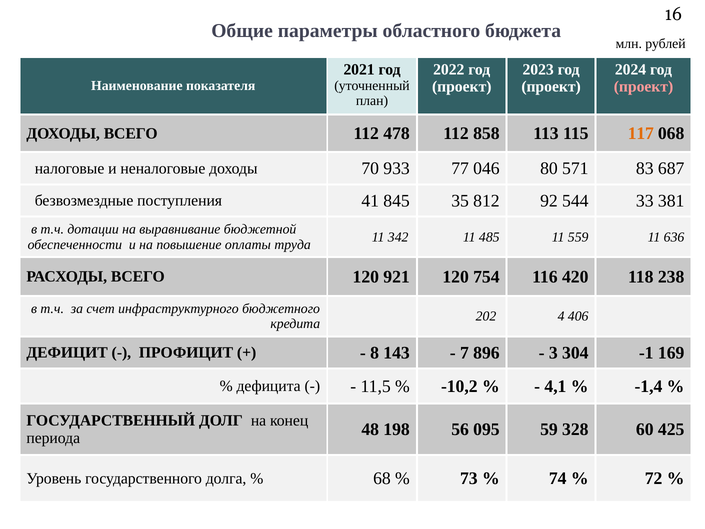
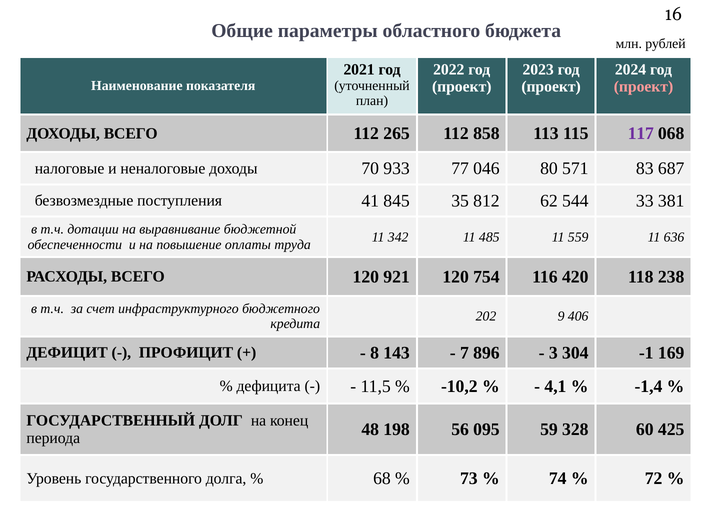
478: 478 -> 265 (397, 133)
117 colour: orange -> purple (641, 133)
92: 92 -> 62 (549, 201)
4: 4 -> 9 (561, 316)
